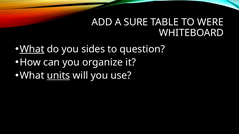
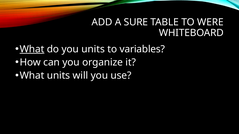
you sides: sides -> units (93, 49)
question: question -> variables (142, 49)
units underline: present -> none (58, 76)
